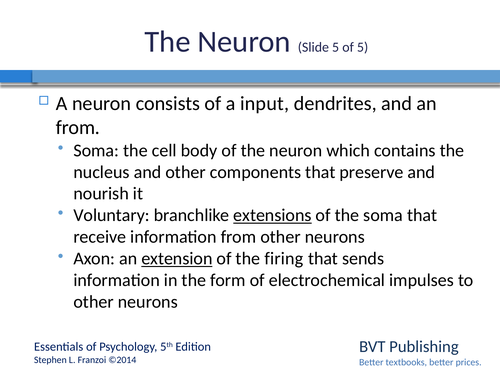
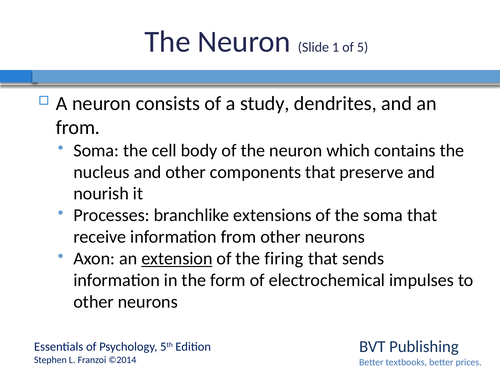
Slide 5: 5 -> 1 (336, 47)
input: input -> study (265, 103)
Voluntary: Voluntary -> Processes (112, 215)
extensions underline: present -> none (272, 215)
